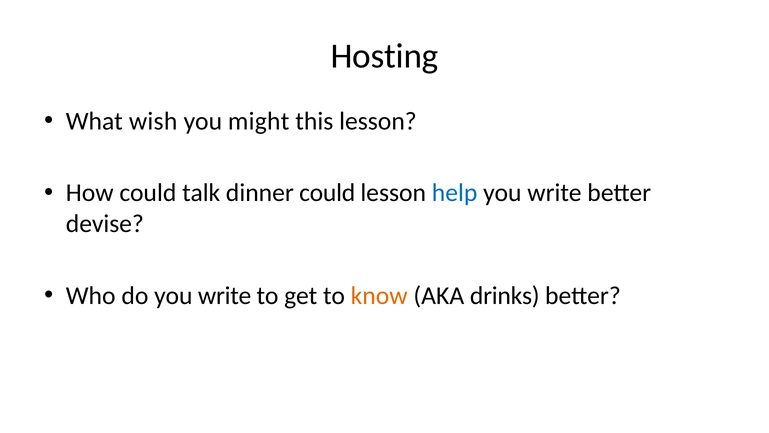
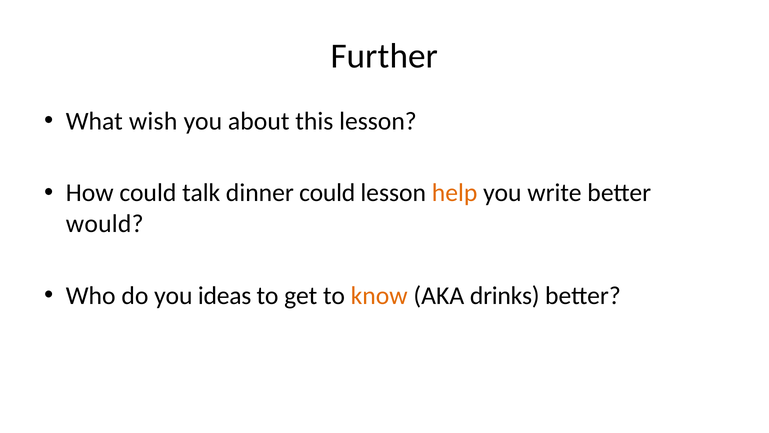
Hosting: Hosting -> Further (384, 56)
might: might -> about (259, 121)
help colour: blue -> orange (455, 193)
devise: devise -> would (105, 224)
do you write: write -> ideas (225, 295)
